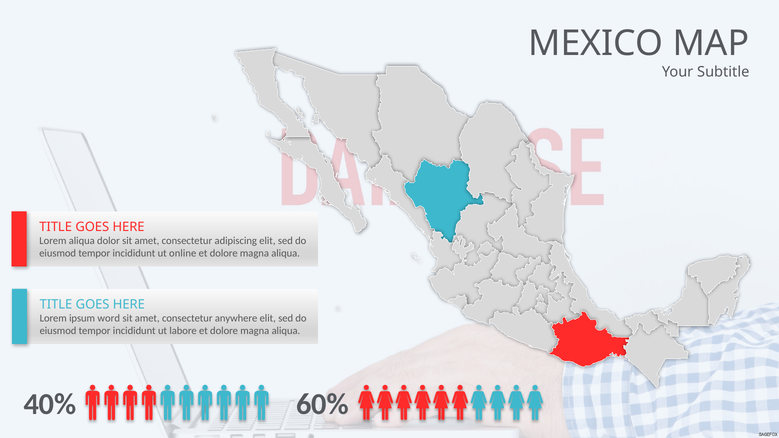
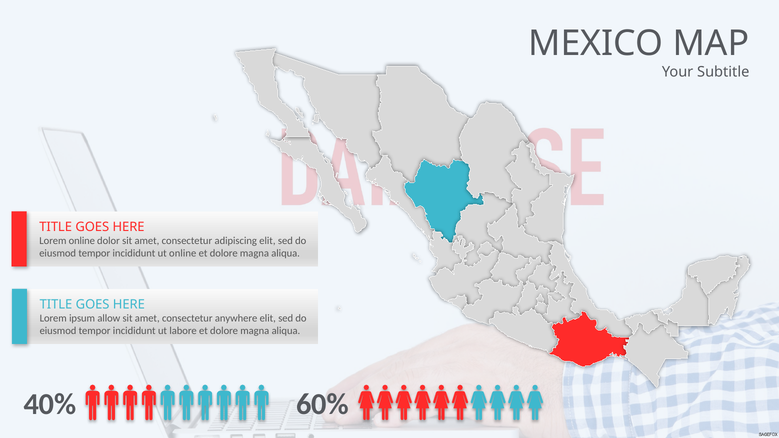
Lorem aliqua: aliqua -> online (82, 241)
word: word -> allow (109, 318)
